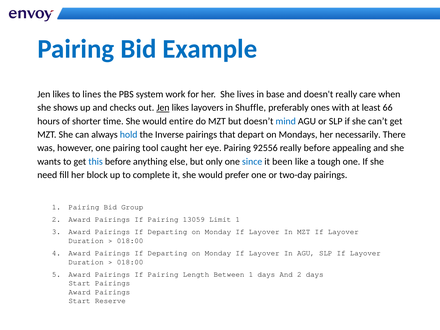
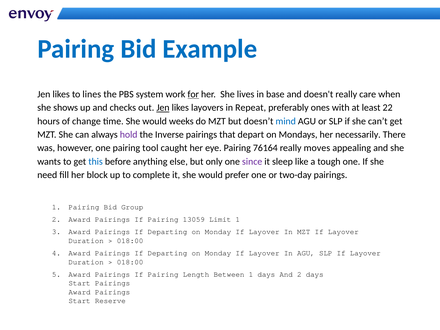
for underline: none -> present (193, 94)
Shuffle: Shuffle -> Repeat (251, 108)
66: 66 -> 22 (388, 108)
shorter: shorter -> change (86, 121)
entire: entire -> weeks (181, 121)
hold colour: blue -> purple (129, 135)
92556: 92556 -> 76164 (265, 148)
really before: before -> moves (317, 148)
since colour: blue -> purple (252, 161)
been: been -> sleep (282, 161)
